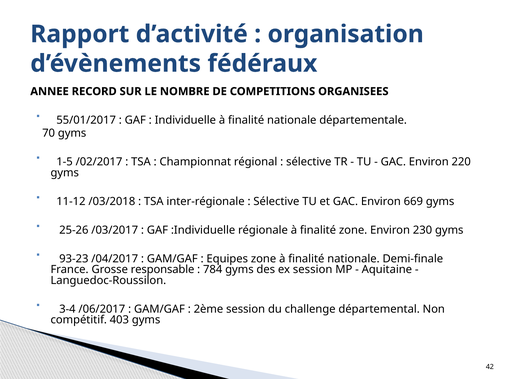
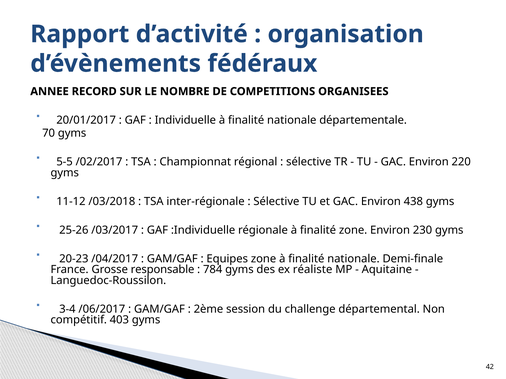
55/01/2017: 55/01/2017 -> 20/01/2017 (86, 120)
1-5: 1-5 -> 5-5 (65, 162)
669: 669 -> 438 (413, 202)
93-23: 93-23 -> 20-23 (74, 259)
ex session: session -> réaliste (313, 270)
